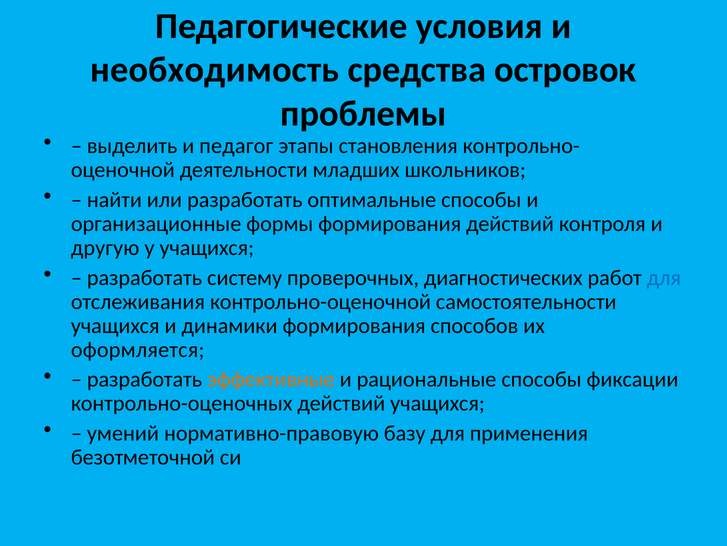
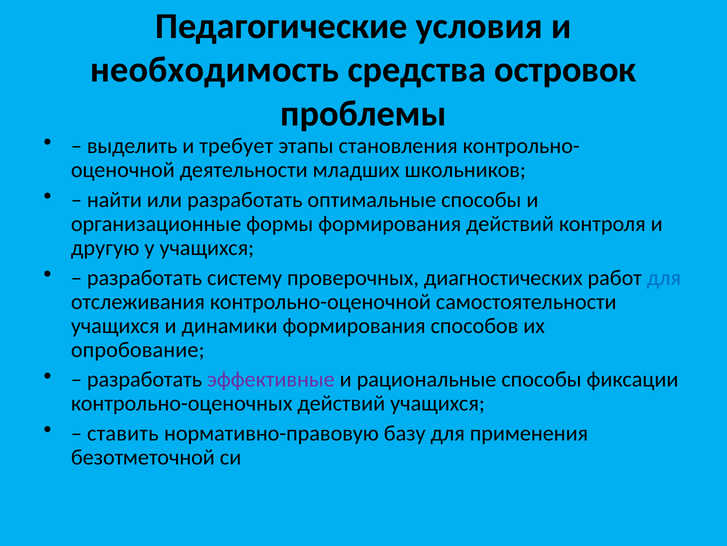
педагог: педагог -> требует (236, 146)
оформляется: оформляется -> опробование (138, 349)
эффективные colour: orange -> purple (271, 379)
умений: умений -> ставить (123, 433)
